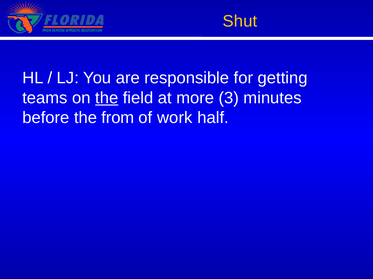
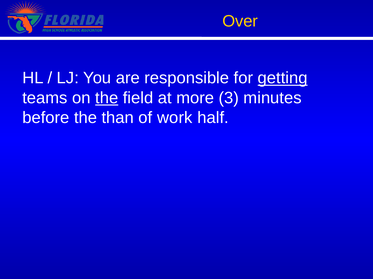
Shut: Shut -> Over (240, 21)
getting underline: none -> present (283, 78)
from: from -> than (118, 118)
